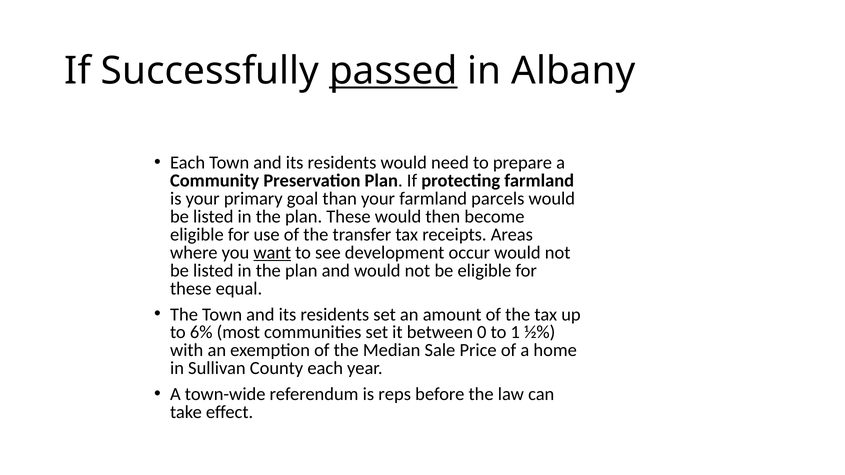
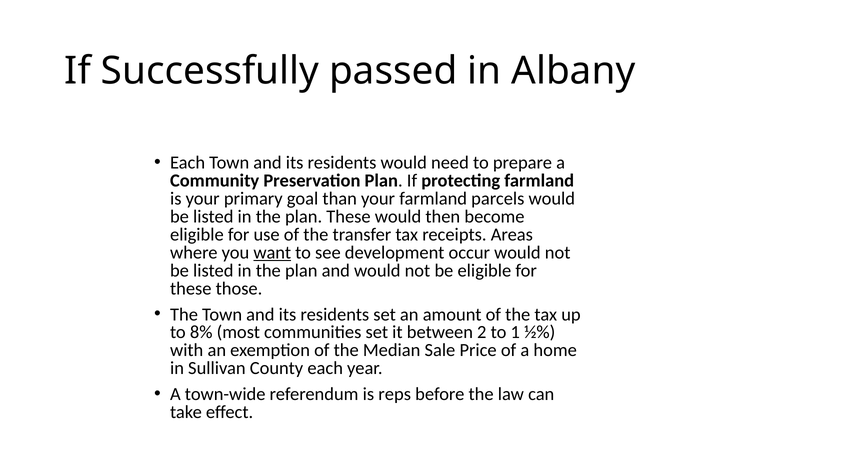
passed underline: present -> none (393, 71)
equal: equal -> those (239, 289)
6%: 6% -> 8% (201, 333)
0: 0 -> 2 (482, 333)
